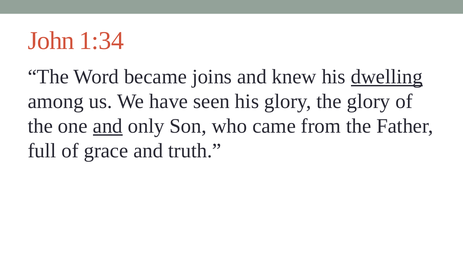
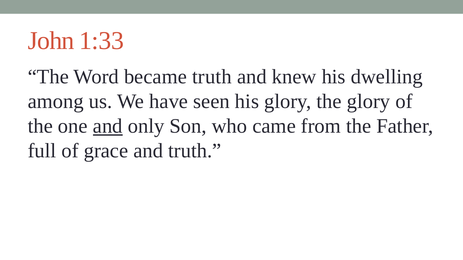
1:34: 1:34 -> 1:33 (101, 41)
became joins: joins -> truth (212, 77)
dwelling underline: present -> none (387, 77)
